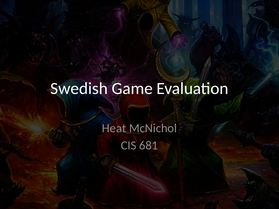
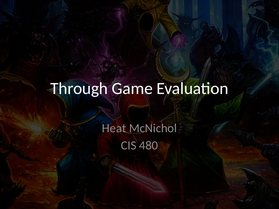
Swedish: Swedish -> Through (79, 89)
681: 681 -> 480 (149, 146)
